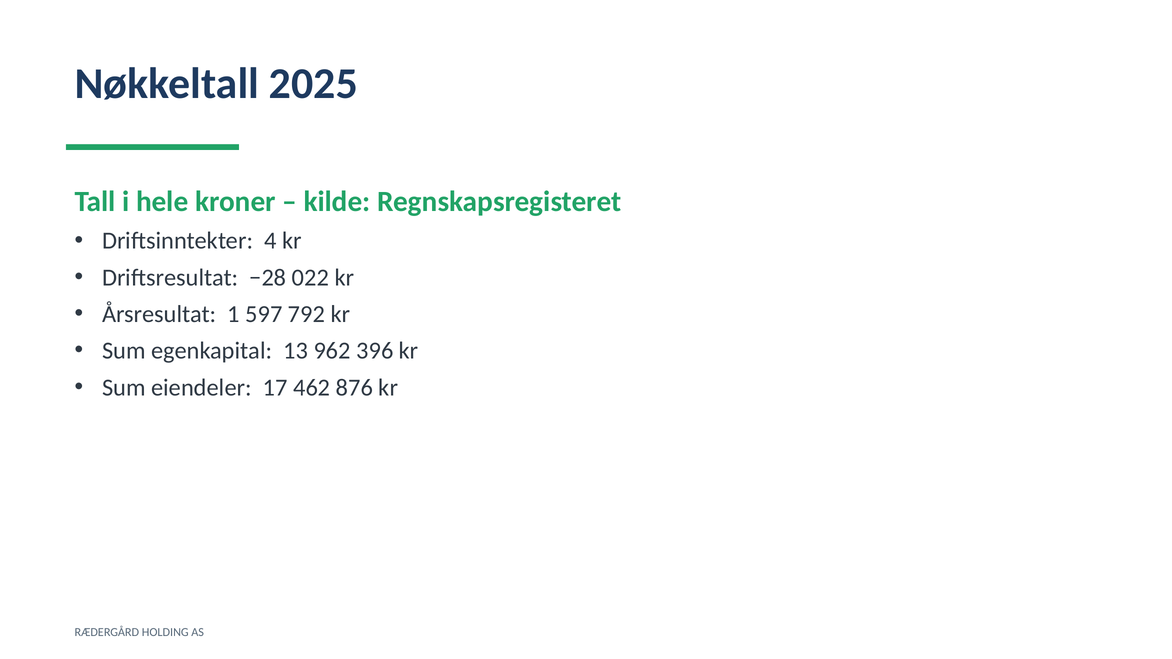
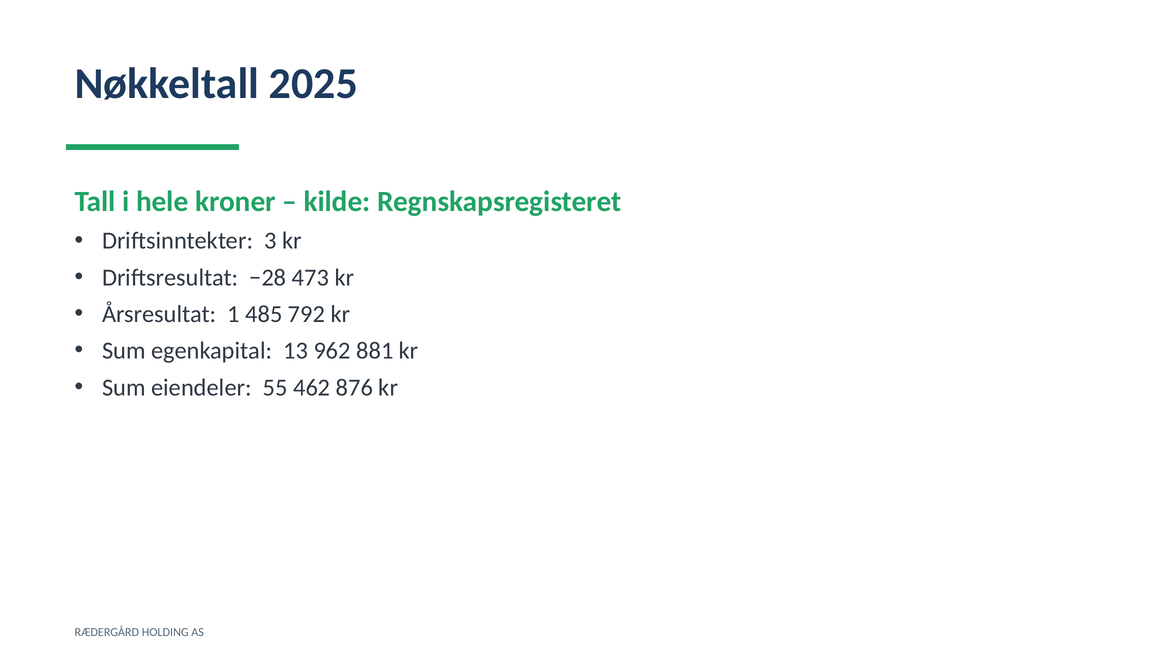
4: 4 -> 3 (270, 241)
022: 022 -> 473 (310, 278)
597: 597 -> 485 (264, 314)
396: 396 -> 881 (375, 351)
17: 17 -> 55 (275, 388)
